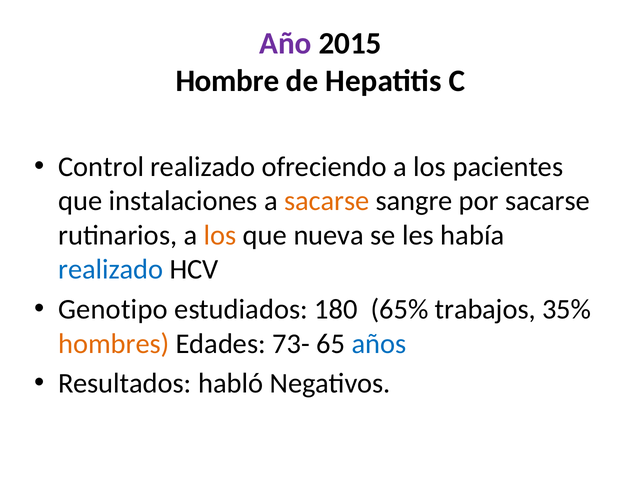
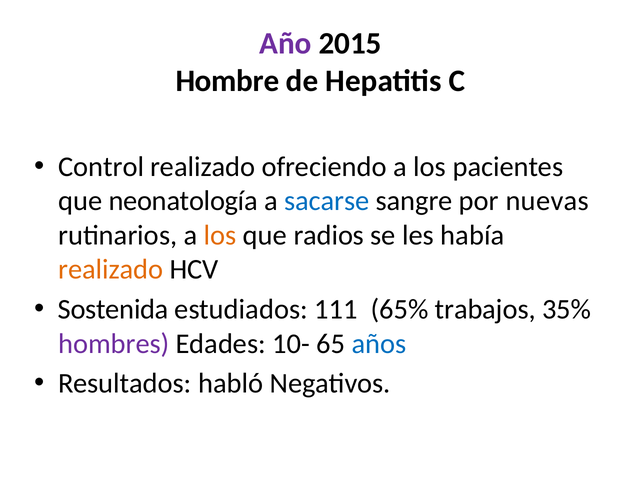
instalaciones: instalaciones -> neonatología (183, 201)
sacarse colour: orange -> blue (327, 201)
por sacarse: sacarse -> nuevas (547, 201)
nueva: nueva -> radios (329, 235)
realizado colour: blue -> orange (111, 269)
Genotipo: Genotipo -> Sostenida (113, 309)
180: 180 -> 111 (336, 309)
hombres colour: orange -> purple (114, 343)
73-: 73- -> 10- (291, 343)
